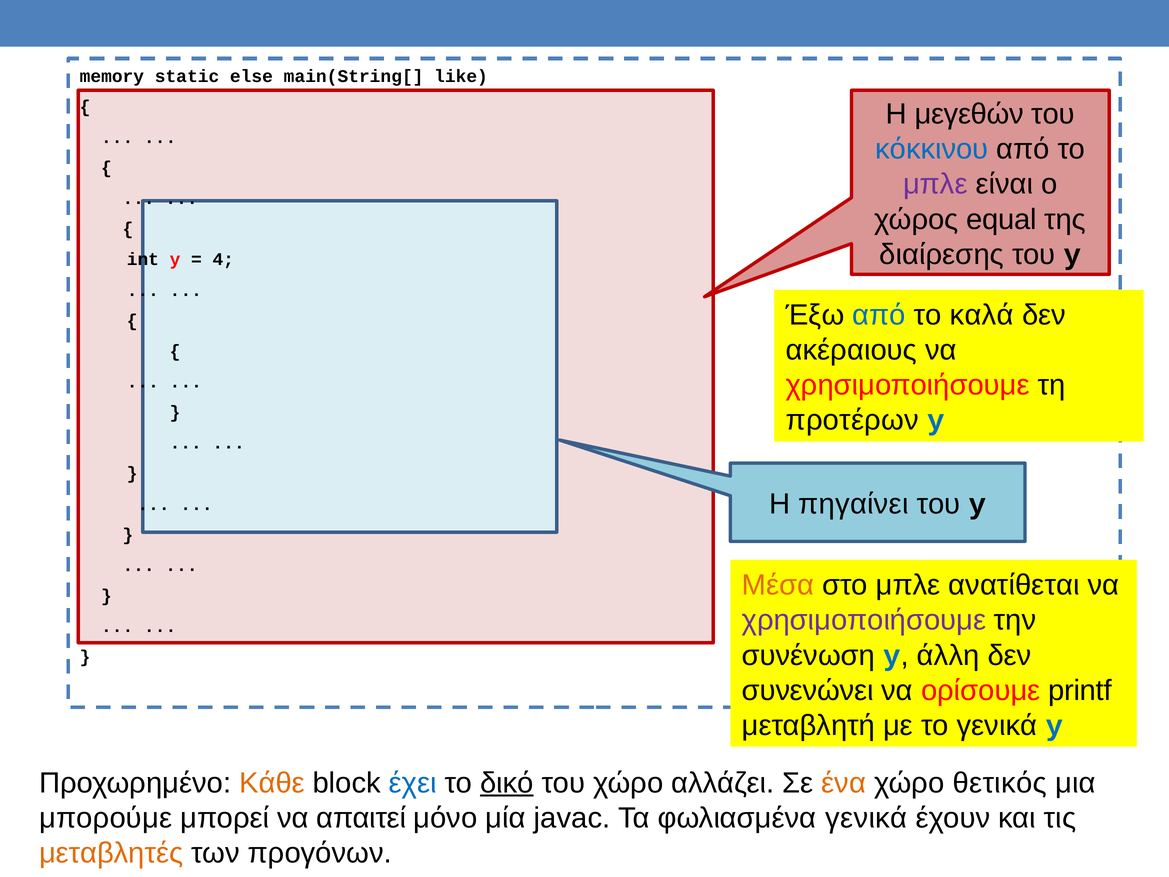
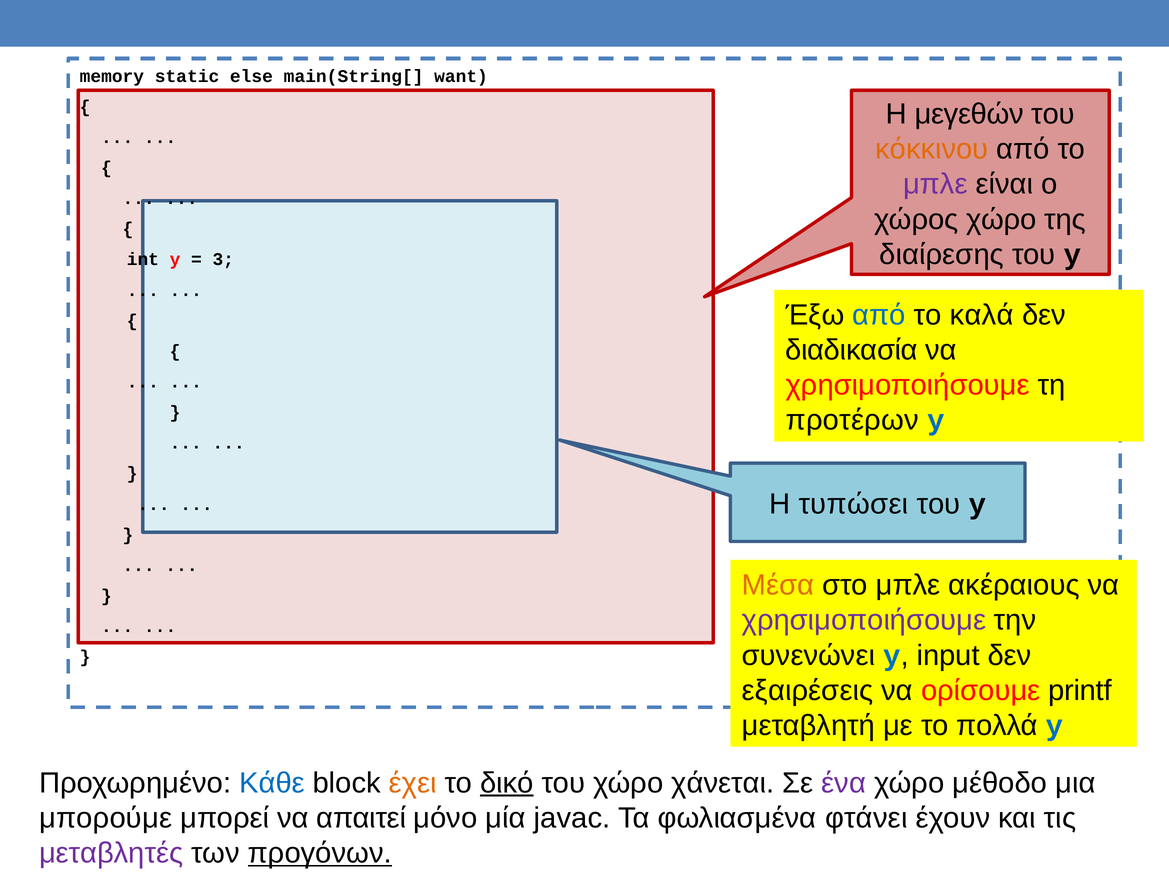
like: like -> want (461, 76)
κόκκινου colour: blue -> orange (932, 149)
χώρος equal: equal -> χώρο (1002, 219)
4: 4 -> 3 (223, 260)
ακέραιους: ακέραιους -> διαδικασία (852, 350)
πηγαίνει: πηγαίνει -> τυπώσει (853, 504)
ανατίθεται: ανατίθεται -> ακέραιους (1014, 585)
συνένωση: συνένωση -> συνενώνει (809, 655)
άλλη: άλλη -> input (948, 655)
συνενώνει: συνενώνει -> εξαιρέσεις (808, 690)
το γενικά: γενικά -> πολλά (997, 725)
Κάθε colour: orange -> blue (272, 783)
έχει colour: blue -> orange (413, 783)
αλλάζει: αλλάζει -> χάνεται (723, 783)
ένα colour: orange -> purple (844, 783)
θετικός: θετικός -> μέθοδο (1000, 783)
φωλιασμένα γενικά: γενικά -> φτάνει (866, 818)
μεταβλητές colour: orange -> purple (111, 853)
προγόνων underline: none -> present (320, 853)
